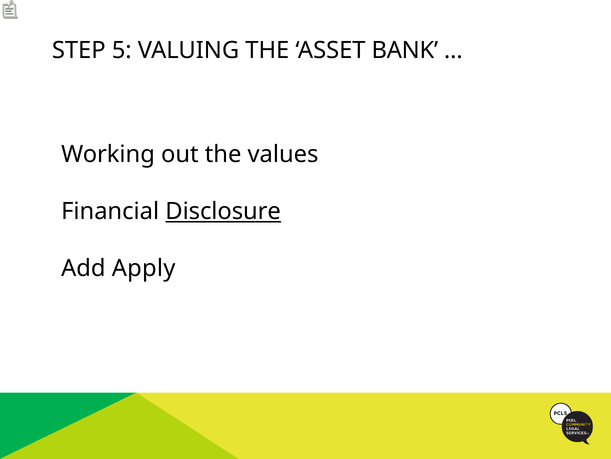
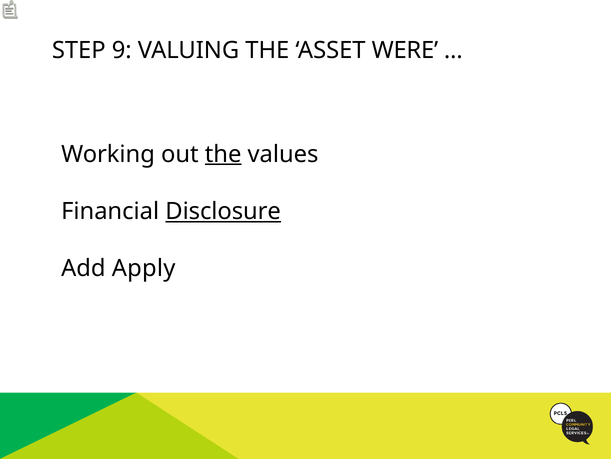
5: 5 -> 9 (122, 50)
BANK: BANK -> WERE (405, 50)
the underline: none -> present (223, 154)
